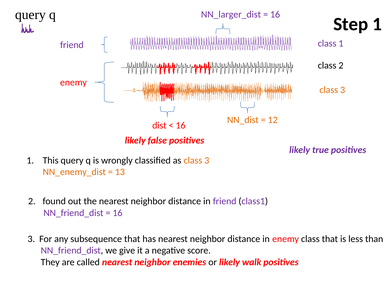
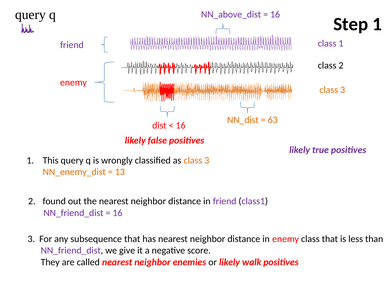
NN_larger_dist: NN_larger_dist -> NN_above_dist (231, 14)
12: 12 -> 63 (273, 120)
